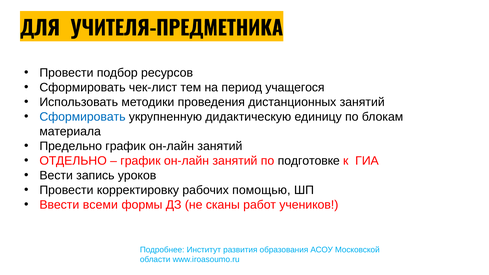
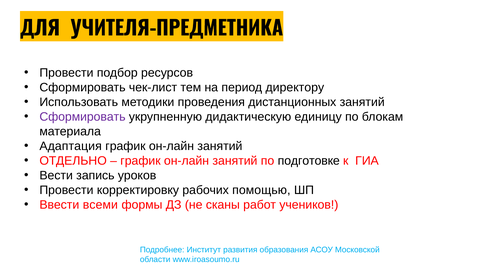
учащегося: учащегося -> директору (295, 87)
Сформировать colour: blue -> purple (82, 117)
Предельно: Предельно -> Адаптация (71, 146)
